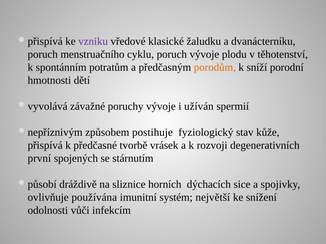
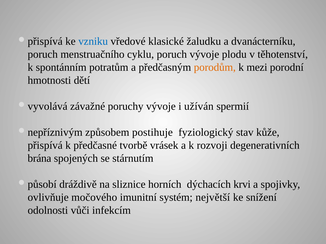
vzniku colour: purple -> blue (93, 41)
sníží: sníží -> mezi (257, 67)
první: první -> brána (39, 159)
sice: sice -> krvi (242, 185)
používána: používána -> močového (94, 198)
